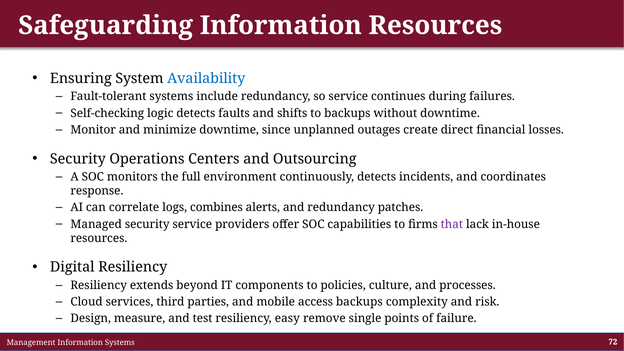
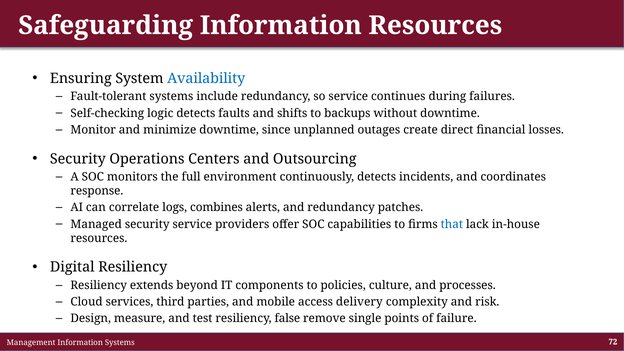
that colour: purple -> blue (452, 224)
access backups: backups -> delivery (359, 302)
easy: easy -> false (287, 319)
